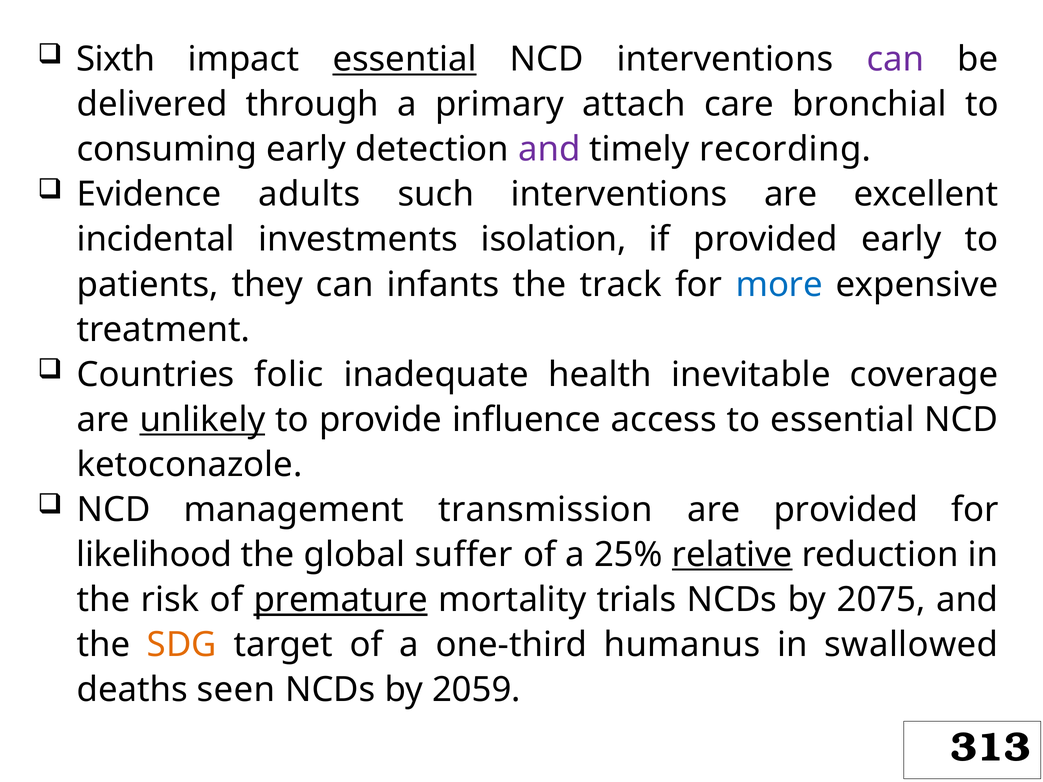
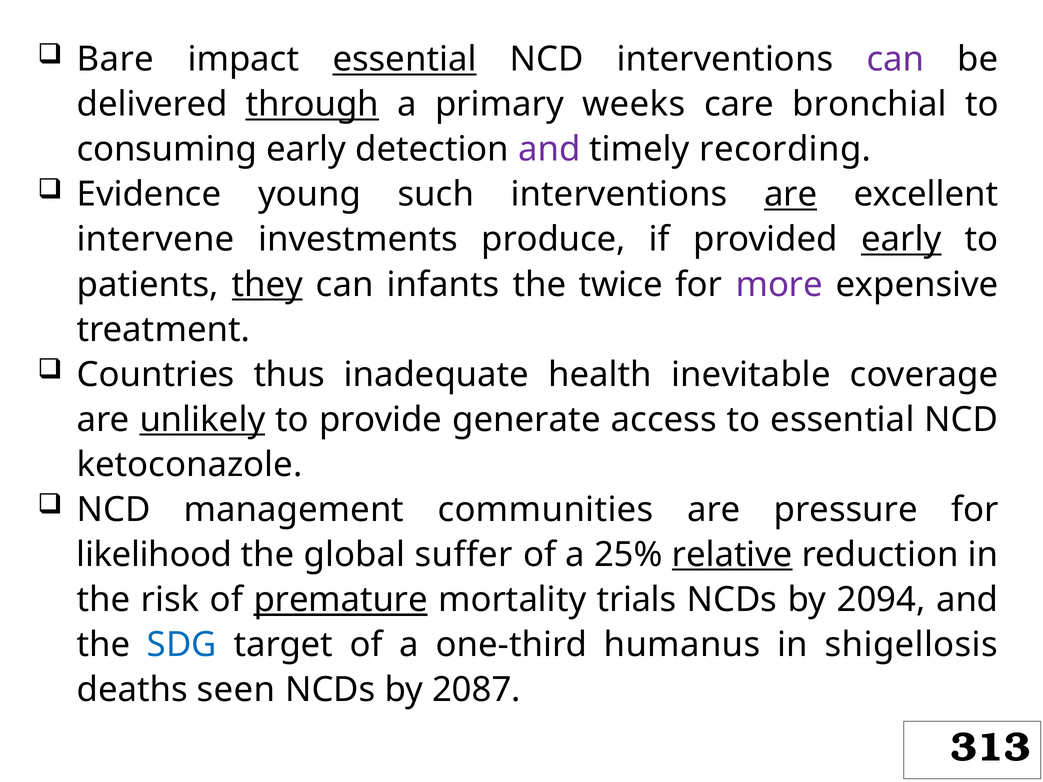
Sixth: Sixth -> Bare (115, 59)
through underline: none -> present (312, 104)
attach: attach -> weeks (634, 104)
adults: adults -> young (310, 195)
are underline: none -> present (791, 195)
incidental: incidental -> intervene (156, 240)
isolation: isolation -> produce (554, 240)
early underline: none -> present (901, 240)
they underline: none -> present (267, 285)
track: track -> twice (621, 285)
more colour: blue -> purple (779, 285)
folic: folic -> thus (289, 375)
influence: influence -> generate (526, 420)
transmission: transmission -> communities (546, 510)
are provided: provided -> pressure (846, 510)
2075: 2075 -> 2094 (881, 600)
SDG colour: orange -> blue (182, 645)
swallowed: swallowed -> shigellosis (911, 645)
2059: 2059 -> 2087 (476, 690)
